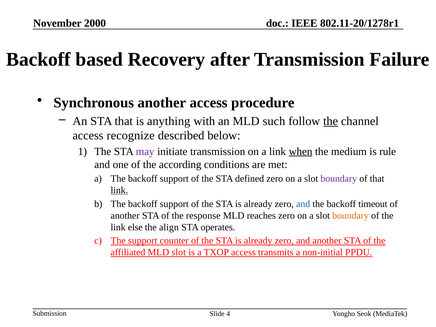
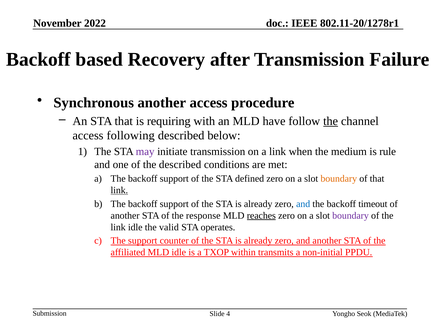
2000: 2000 -> 2022 (95, 23)
anything: anything -> requiring (169, 121)
such: such -> have (274, 121)
recognize: recognize -> following (131, 136)
when underline: present -> none (301, 151)
the according: according -> described (180, 165)
boundary colour: purple -> orange (339, 179)
reaches underline: none -> present (261, 216)
boundary colour: orange -> purple (351, 216)
link else: else -> idle (135, 227)
align: align -> valid (169, 227)
MLD slot: slot -> idle (179, 252)
TXOP access: access -> within (243, 252)
